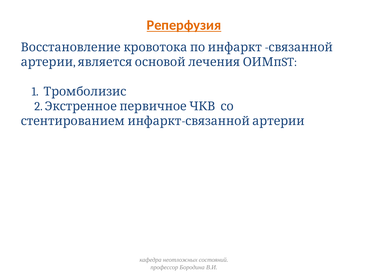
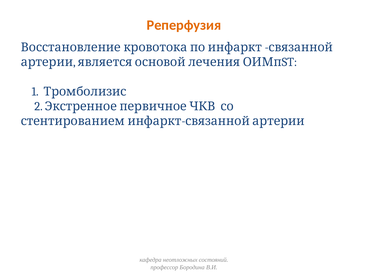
Реперфузия underline: present -> none (184, 25)
